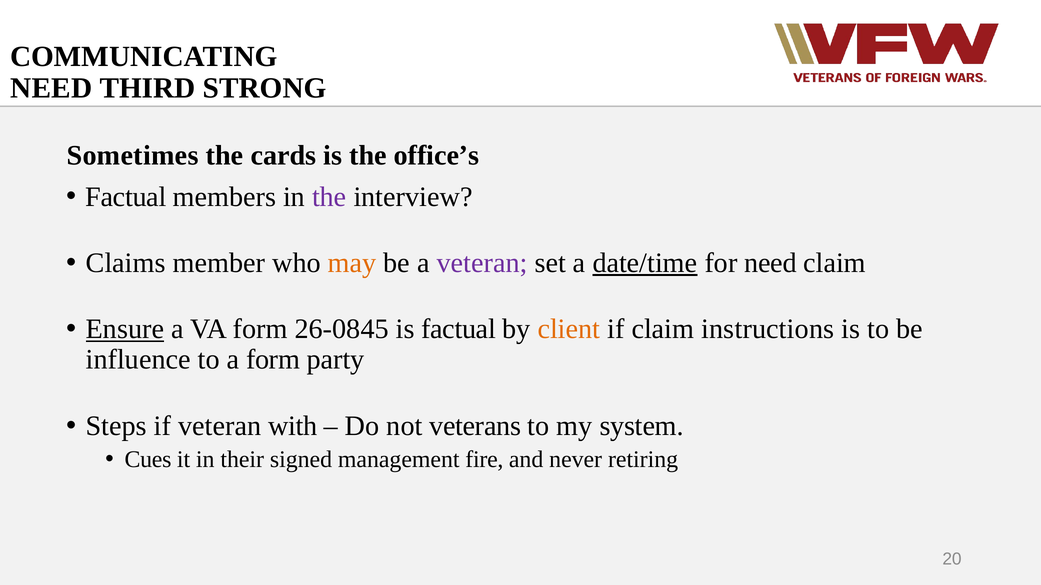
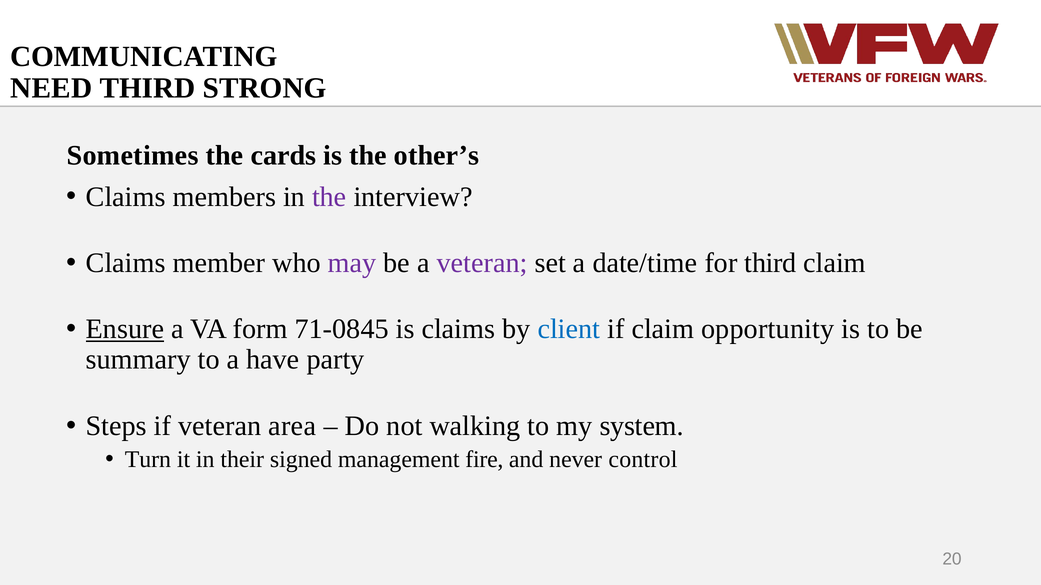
office’s: office’s -> other’s (436, 156)
Factual: Factual -> Claims (126, 197)
may colour: orange -> purple (352, 263)
date/time underline: present -> none (645, 263)
for need: need -> third (771, 263)
26-0845: 26-0845 -> 71-0845 (342, 329)
is factual: factual -> claims (458, 329)
client colour: orange -> blue (569, 329)
instructions: instructions -> opportunity (768, 329)
influence: influence -> summary (138, 360)
a form: form -> have (273, 360)
with: with -> area (292, 426)
veterans: veterans -> walking (475, 426)
Cues: Cues -> Turn (148, 460)
retiring: retiring -> control (643, 460)
